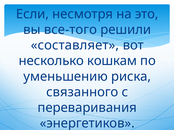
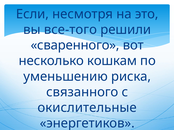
составляет: составляет -> сваренного (75, 45)
переваривания: переваривания -> окислительные (87, 108)
